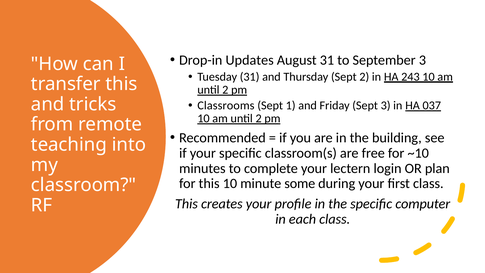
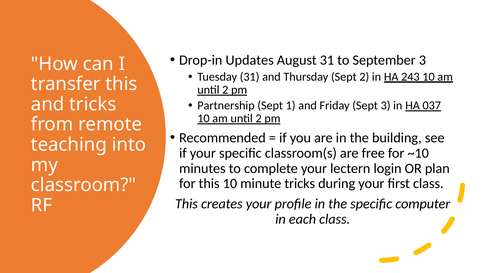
Classrooms: Classrooms -> Partnership (226, 105)
minute some: some -> tricks (300, 184)
